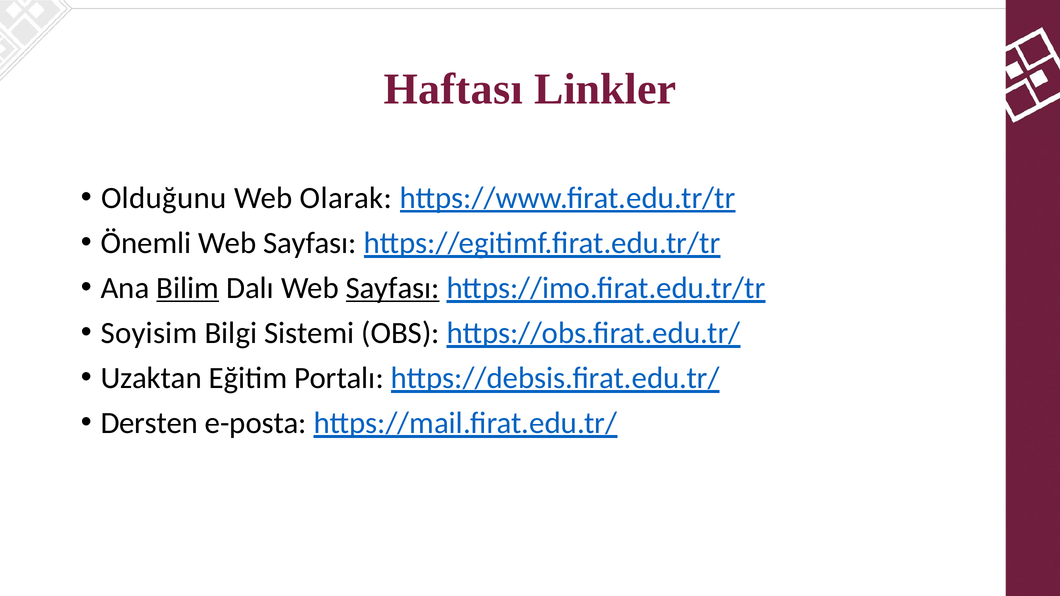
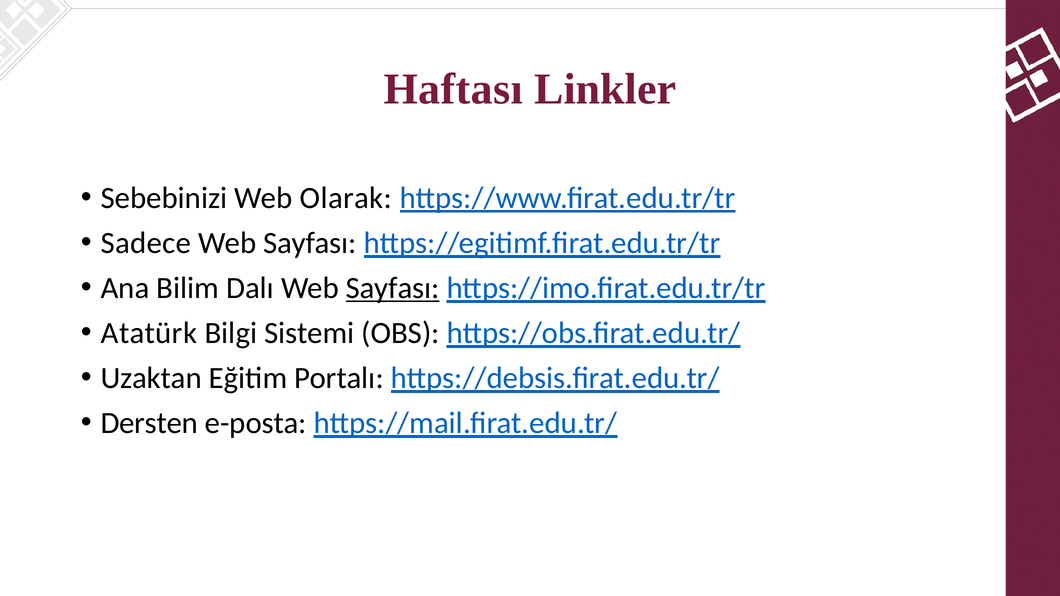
Olduğunu: Olduğunu -> Sebebinizi (164, 198)
Önemli: Önemli -> Sadece (146, 243)
Bilim underline: present -> none (188, 288)
Soyisim: Soyisim -> Atatürk (149, 333)
